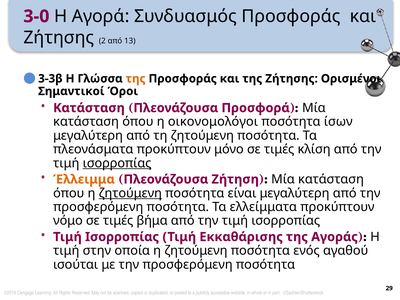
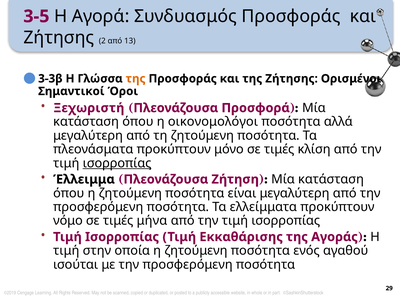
3-0: 3-0 -> 3-5 (36, 16)
Κατάσταση: Κατάσταση -> Ξεχωριστή (89, 108)
ίσων: ίσων -> αλλά (338, 122)
Έλλειμμα colour: orange -> black (84, 179)
ζητούμενη underline: present -> none (130, 193)
βήμα: βήμα -> μήνα (152, 221)
